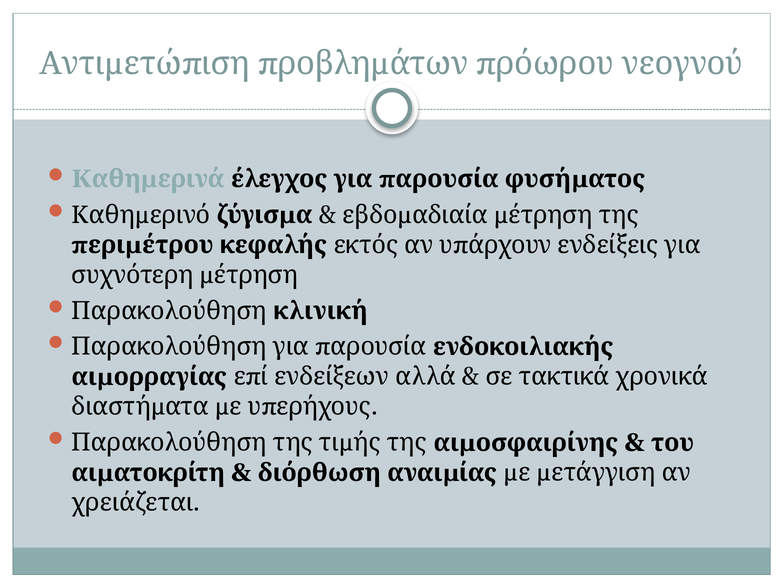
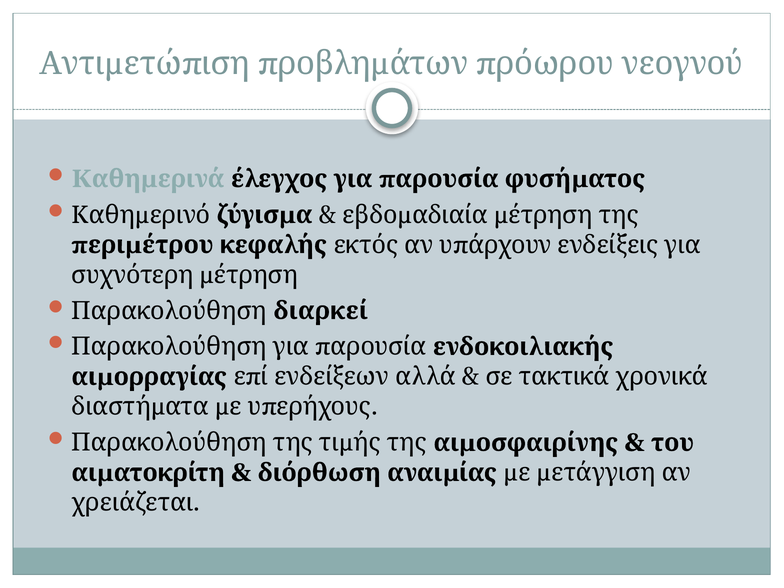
κλινική: κλινική -> διαρκεί (321, 311)
